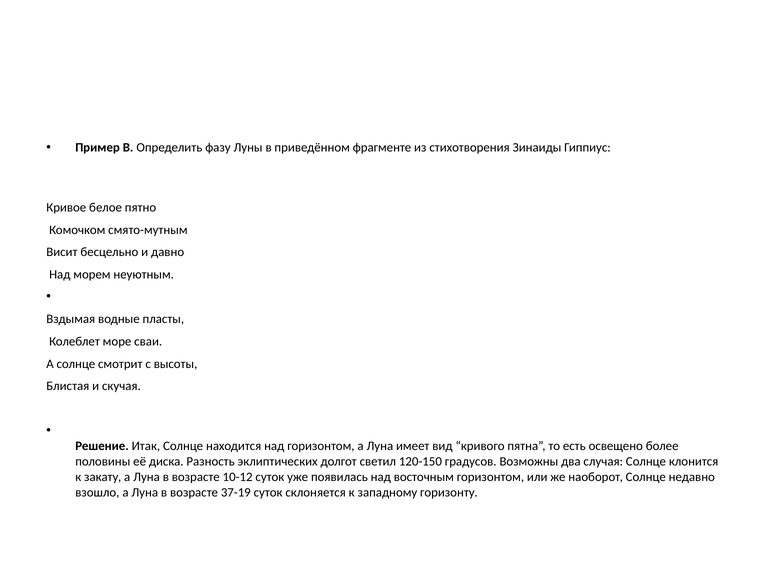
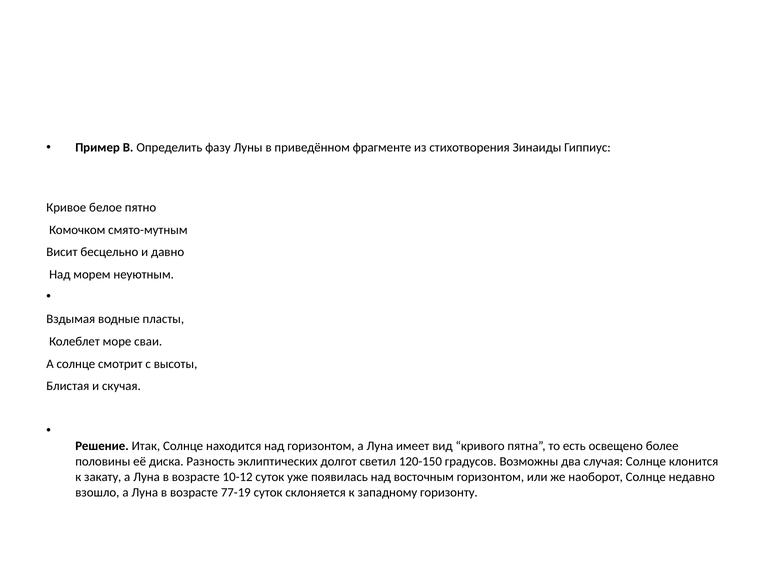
37-19: 37-19 -> 77-19 (236, 492)
